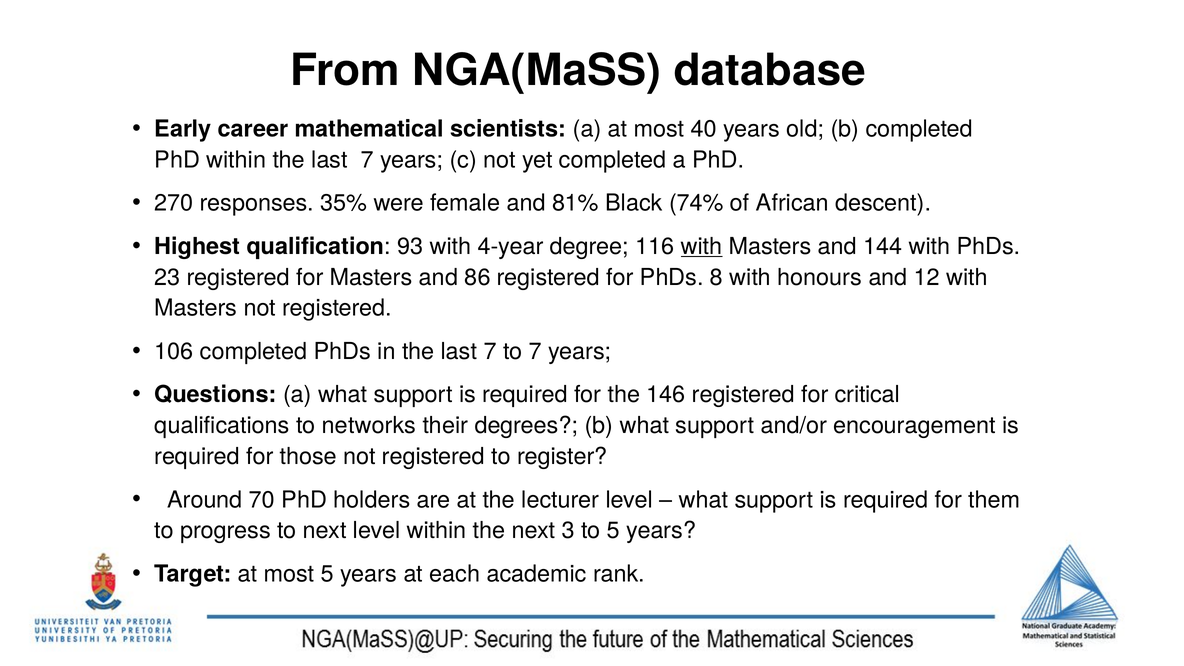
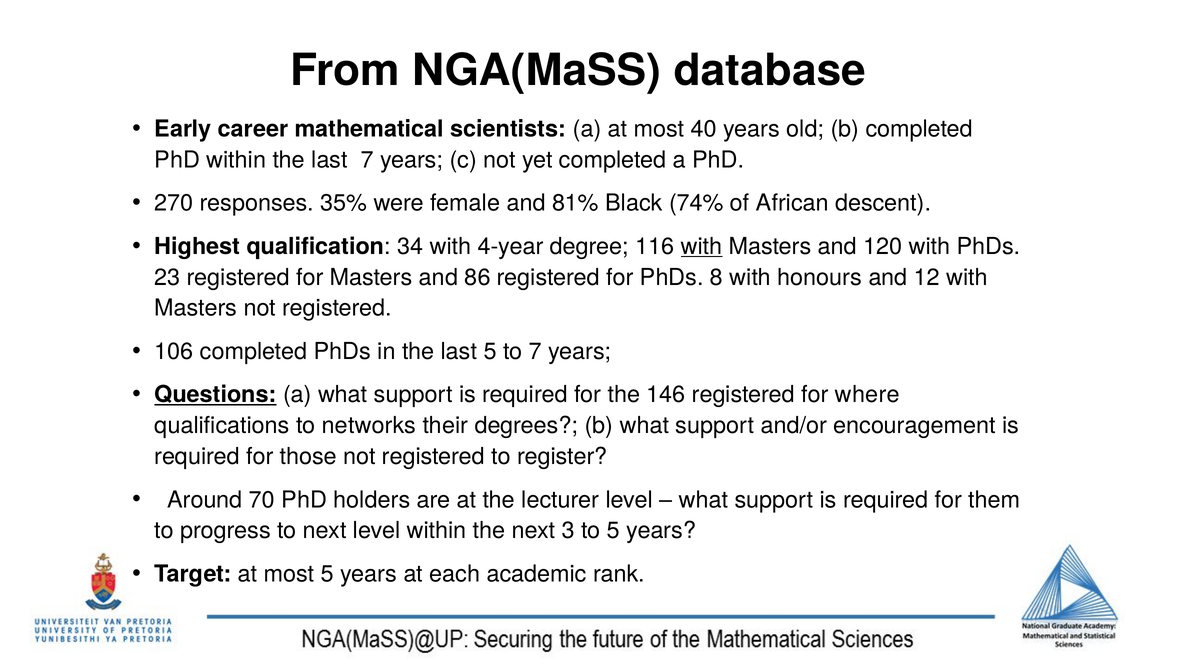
93: 93 -> 34 (410, 246)
144: 144 -> 120 (883, 246)
in the last 7: 7 -> 5 (490, 351)
Questions underline: none -> present (215, 395)
critical: critical -> where (867, 395)
